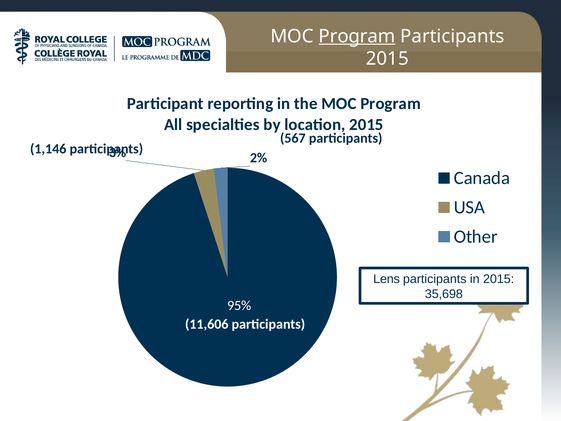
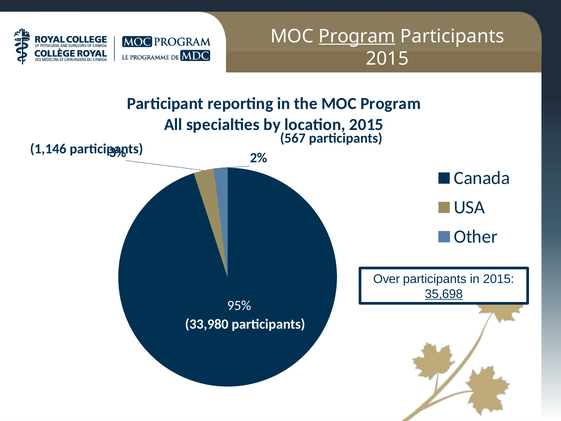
Lens: Lens -> Over (387, 279)
35,698 underline: none -> present (444, 294)
11,606: 11,606 -> 33,980 (207, 324)
